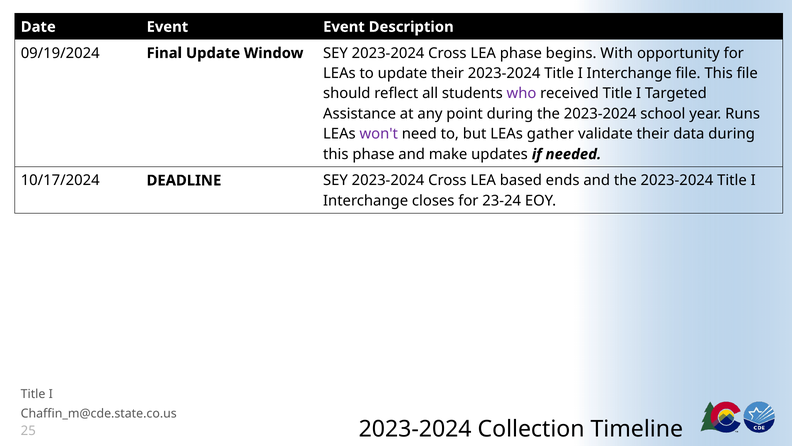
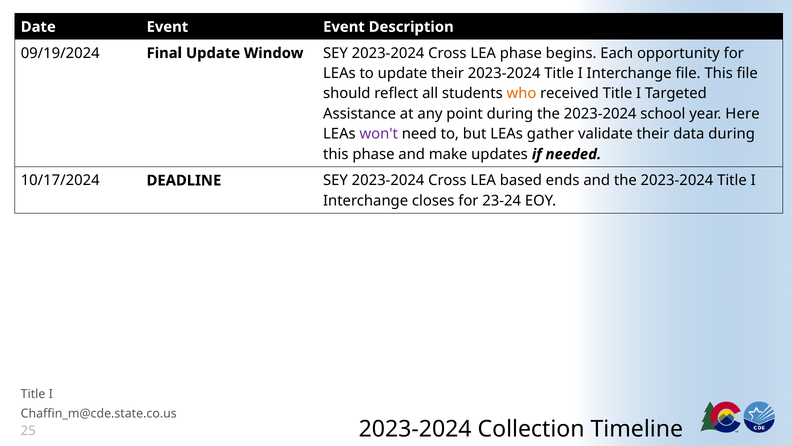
With: With -> Each (617, 53)
who colour: purple -> orange (521, 93)
Runs: Runs -> Here (743, 114)
